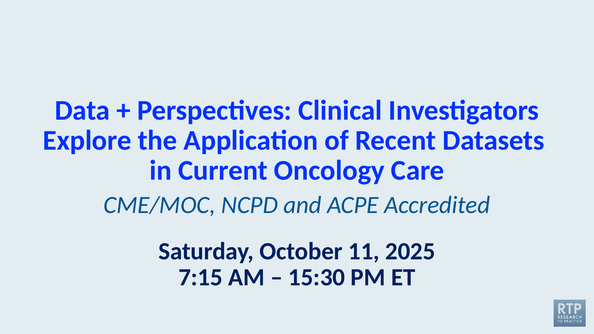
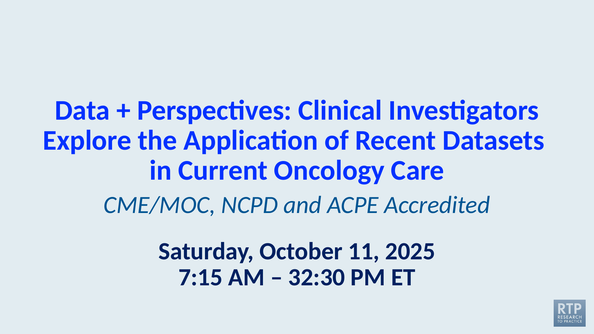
15:30: 15:30 -> 32:30 (317, 277)
